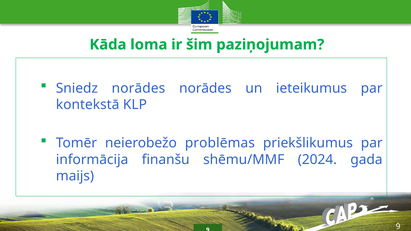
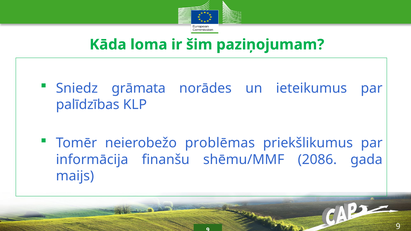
Sniedz norādes: norādes -> grāmata (139, 88)
kontekstā: kontekstā -> palīdzības (88, 105)
2024: 2024 -> 2086 (317, 160)
